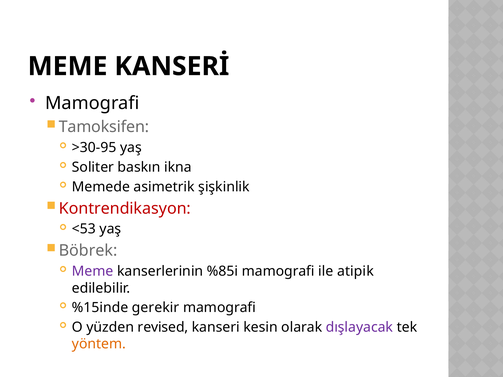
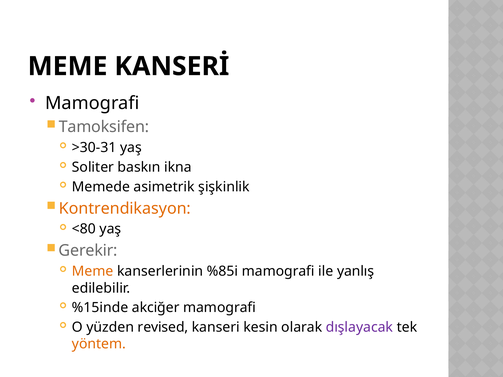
>30-95: >30-95 -> >30-31 (94, 148)
Kontrendikasyon colour: red -> orange (125, 209)
<53: <53 -> <80 (84, 229)
Böbrek: Böbrek -> Gerekir (88, 251)
Meme colour: purple -> orange (93, 272)
atipik: atipik -> yanlış (356, 272)
gerekir: gerekir -> akciğer (156, 308)
